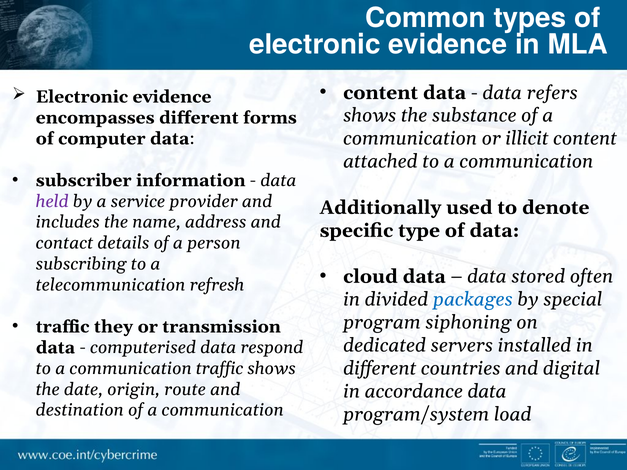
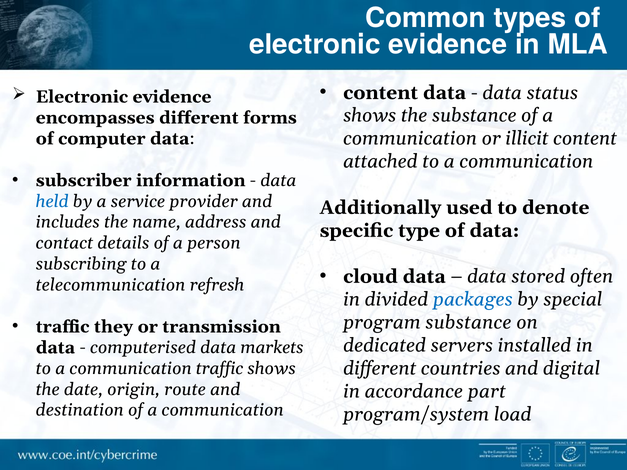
refers: refers -> status (552, 93)
held colour: purple -> blue (52, 201)
program siphoning: siphoning -> substance (468, 323)
respond: respond -> markets (272, 348)
accordance data: data -> part (487, 392)
